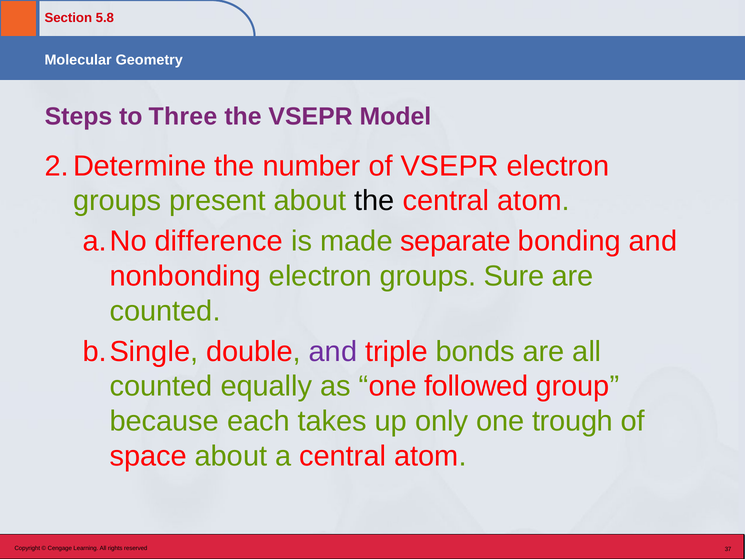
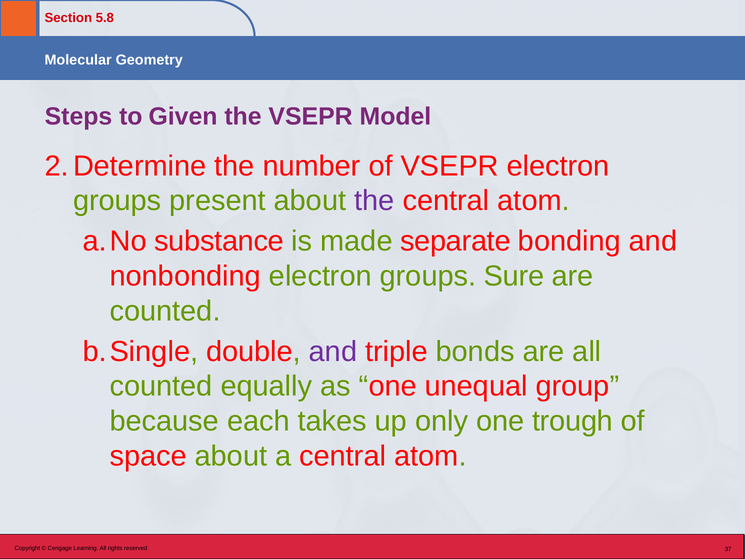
Three: Three -> Given (183, 117)
the colour: black -> purple (374, 201)
difference: difference -> substance (219, 241)
followed: followed -> unequal (476, 386)
